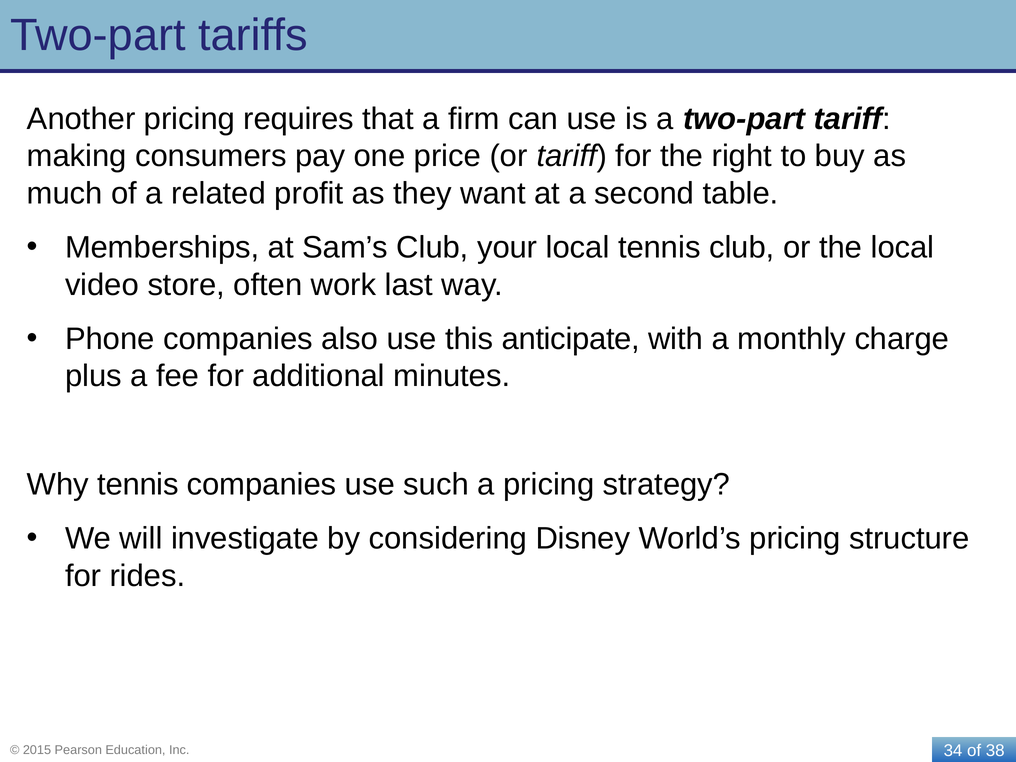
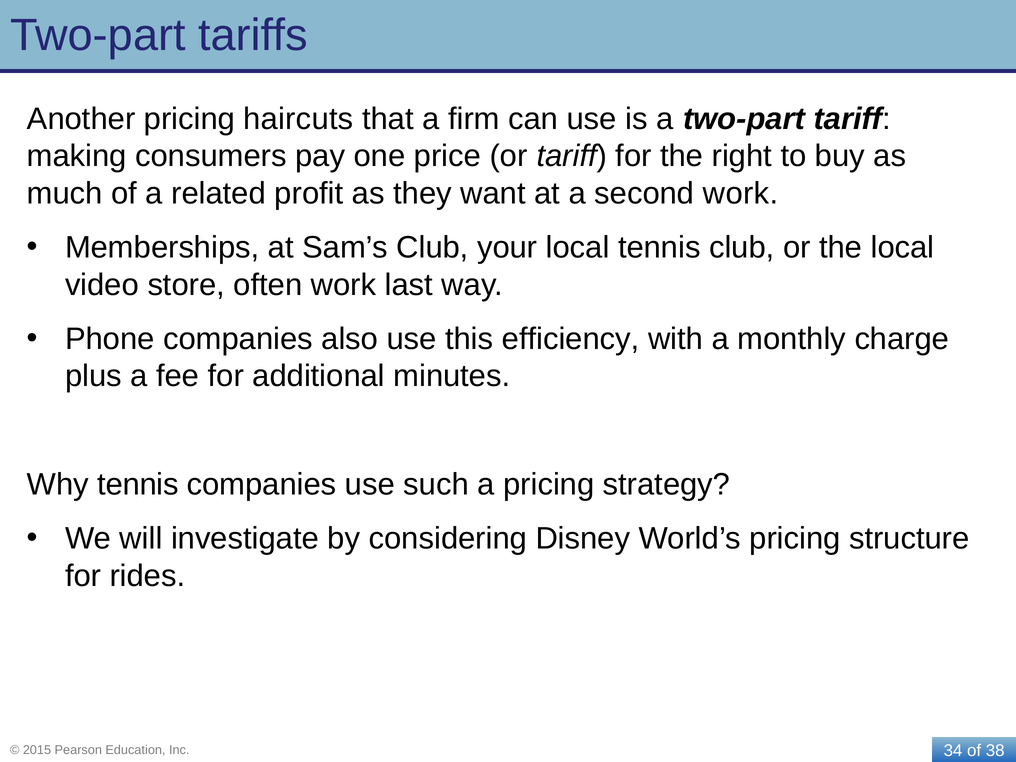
requires: requires -> haircuts (298, 119)
second table: table -> work (740, 193)
anticipate: anticipate -> efficiency (571, 339)
